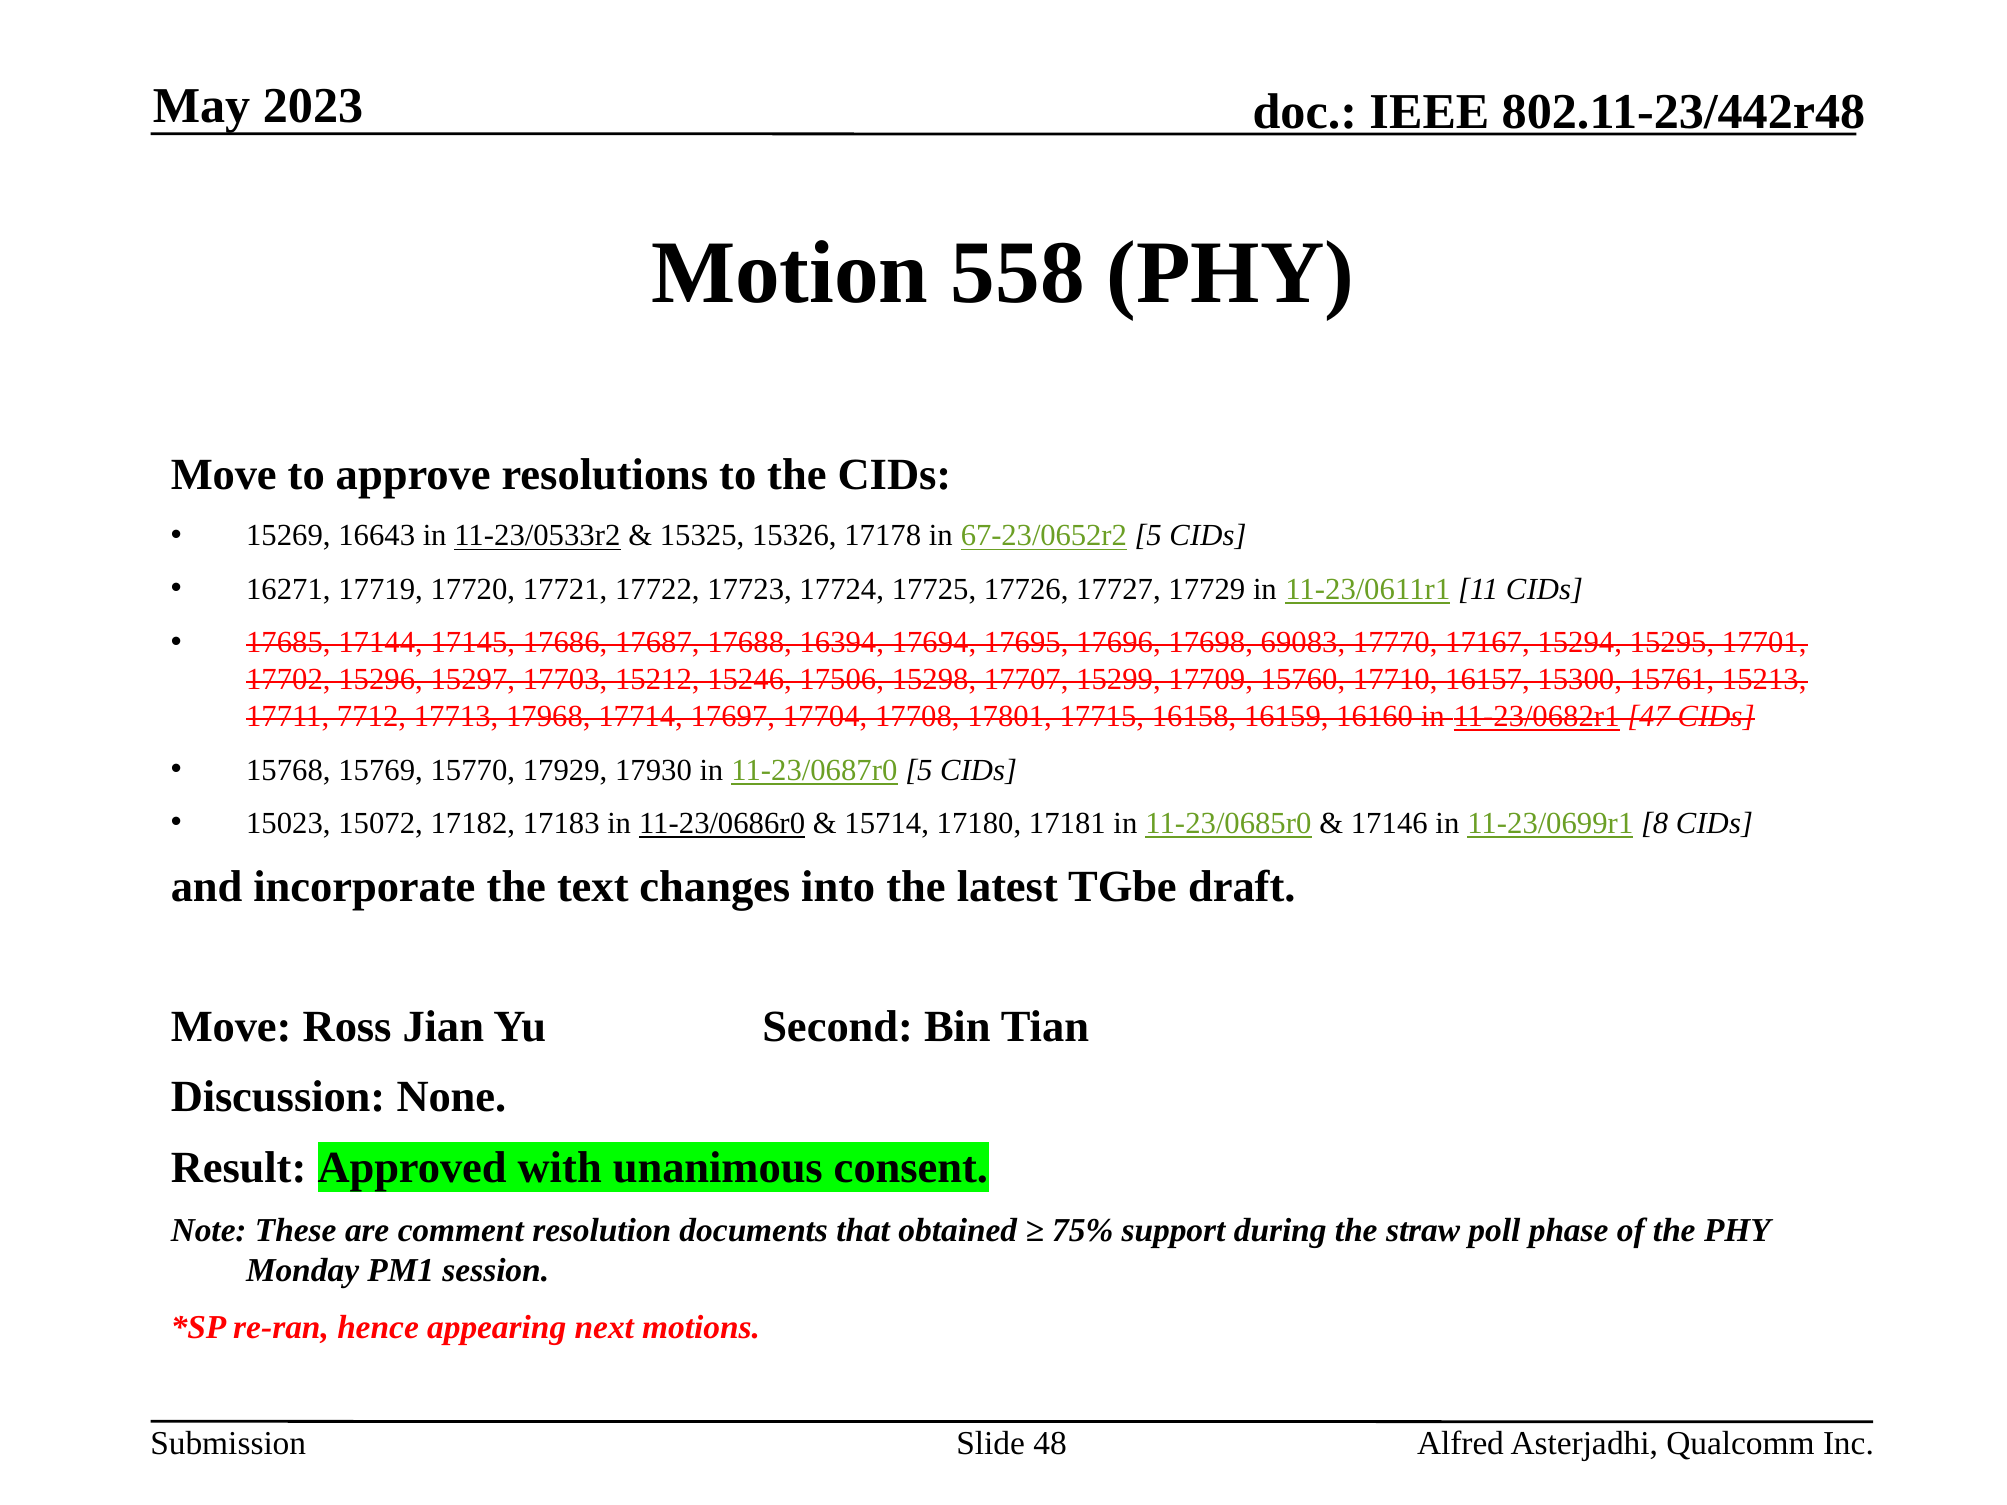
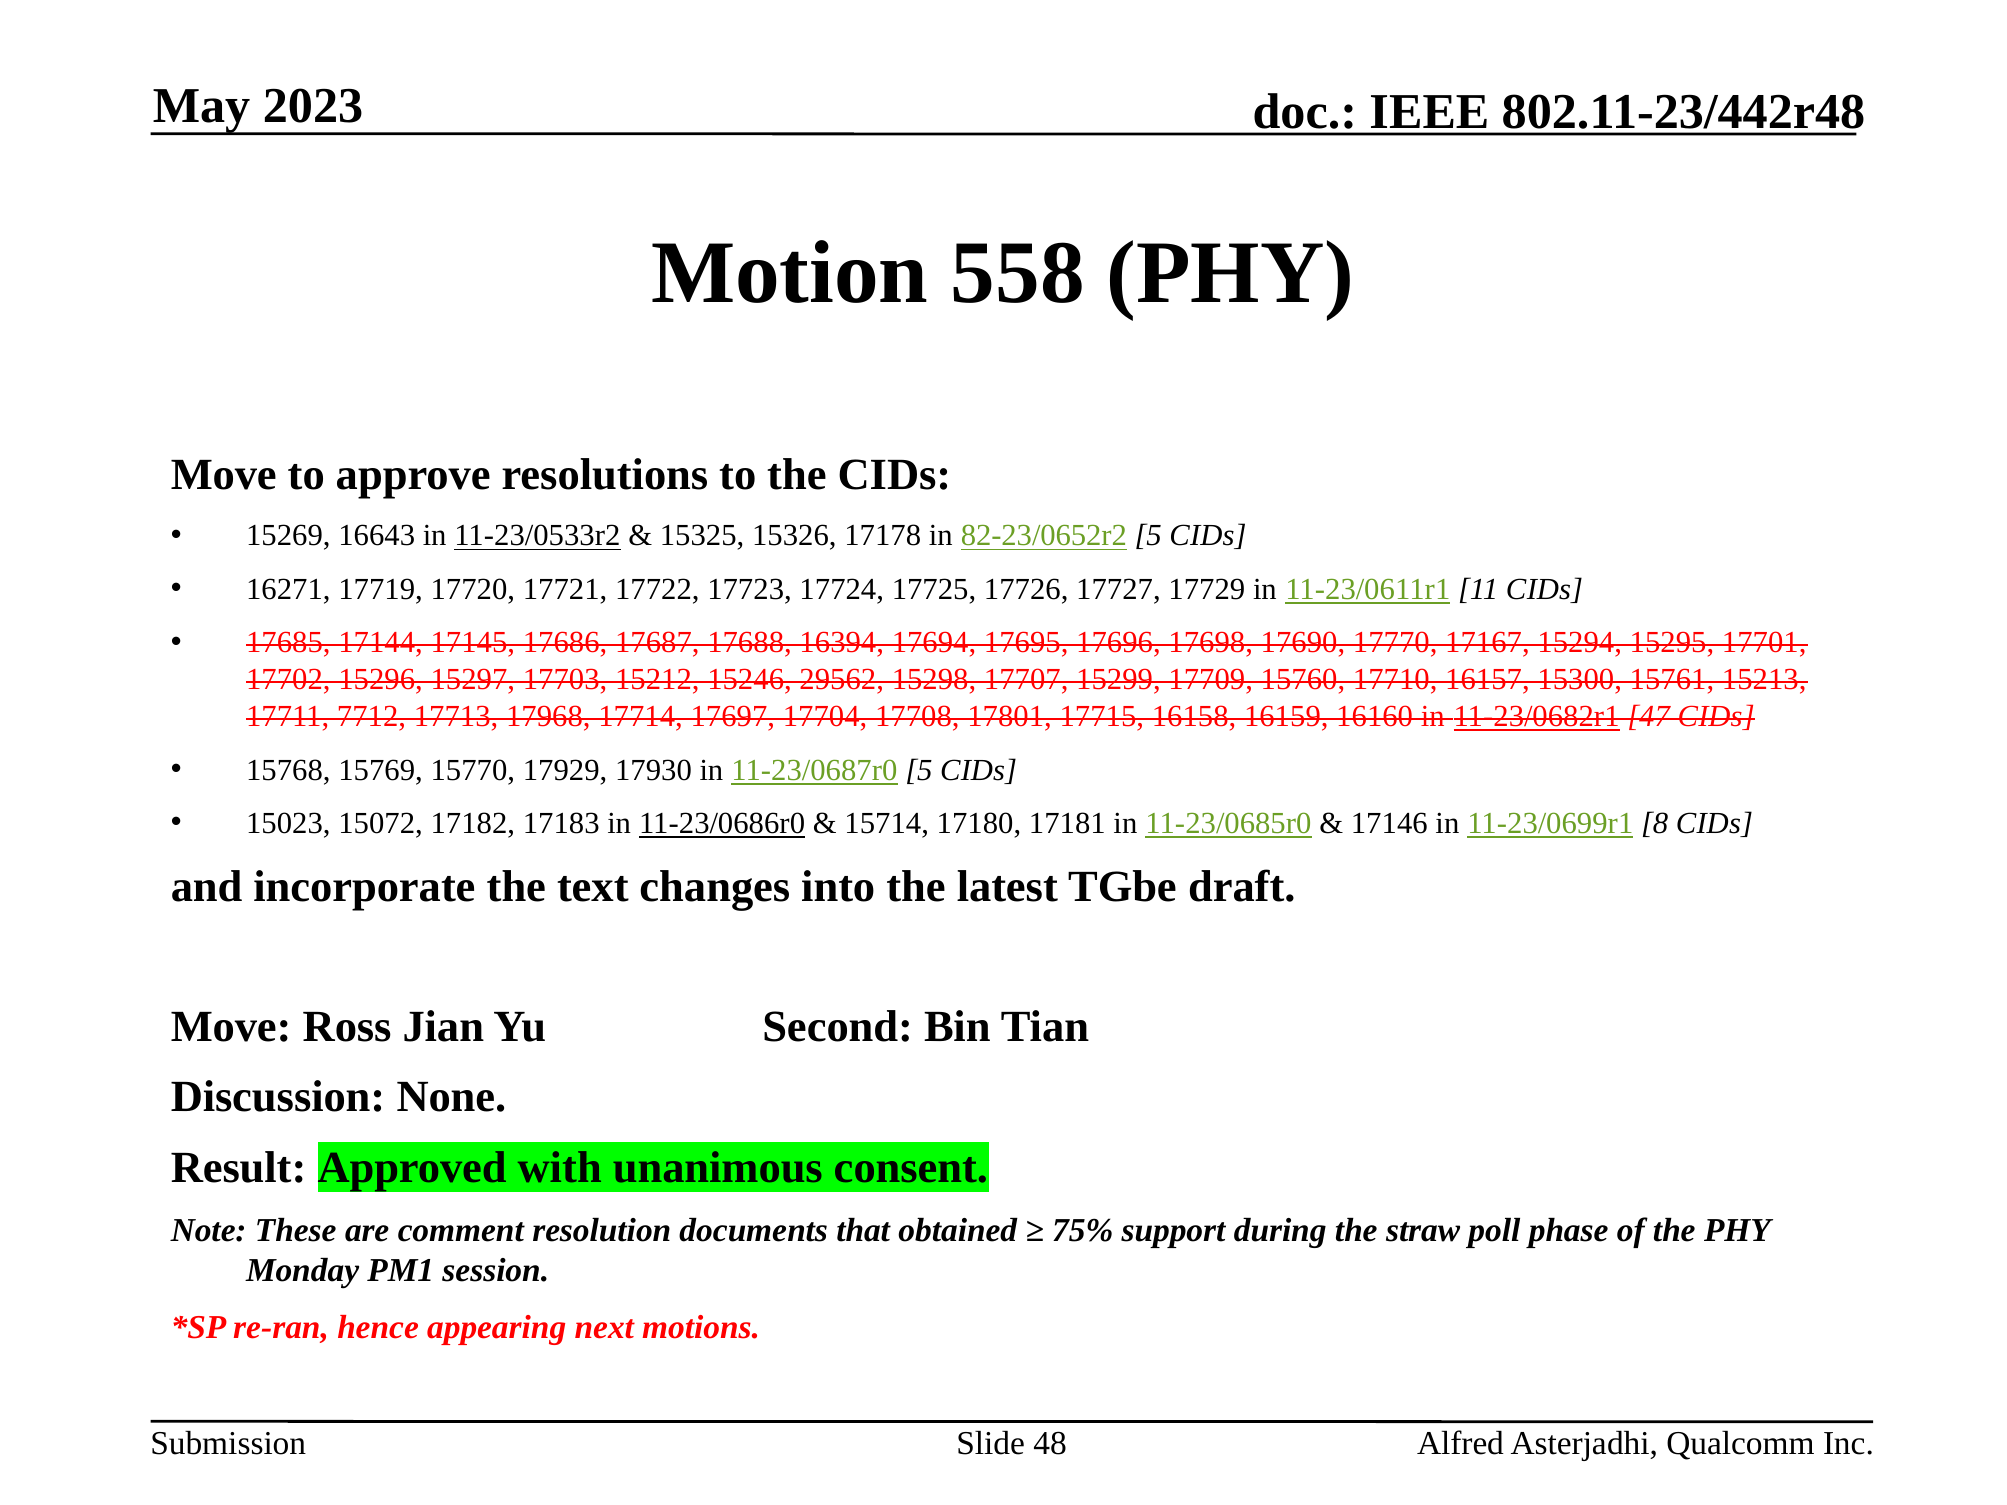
67-23/0652r2: 67-23/0652r2 -> 82-23/0652r2 (1044, 536)
69083: 69083 -> 17690 (1303, 643)
17506: 17506 -> 29562 (842, 680)
